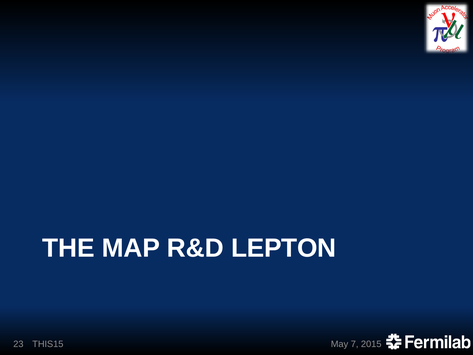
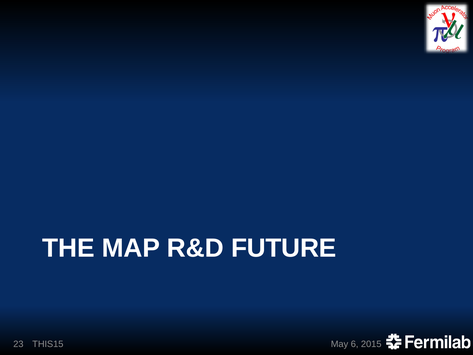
LEPTON: LEPTON -> FUTURE (284, 248)
7: 7 -> 6 (355, 344)
